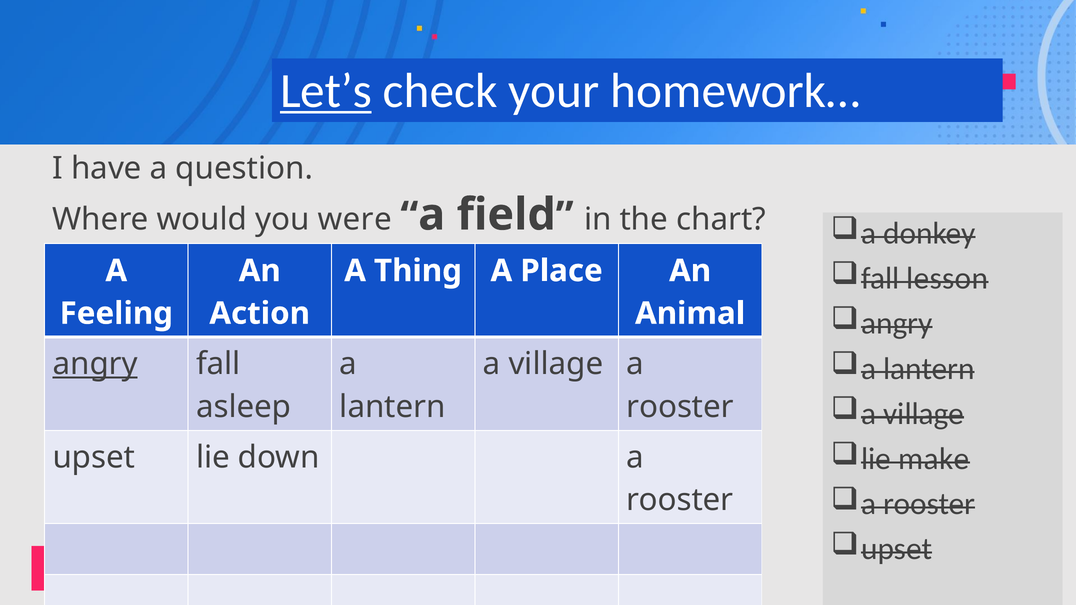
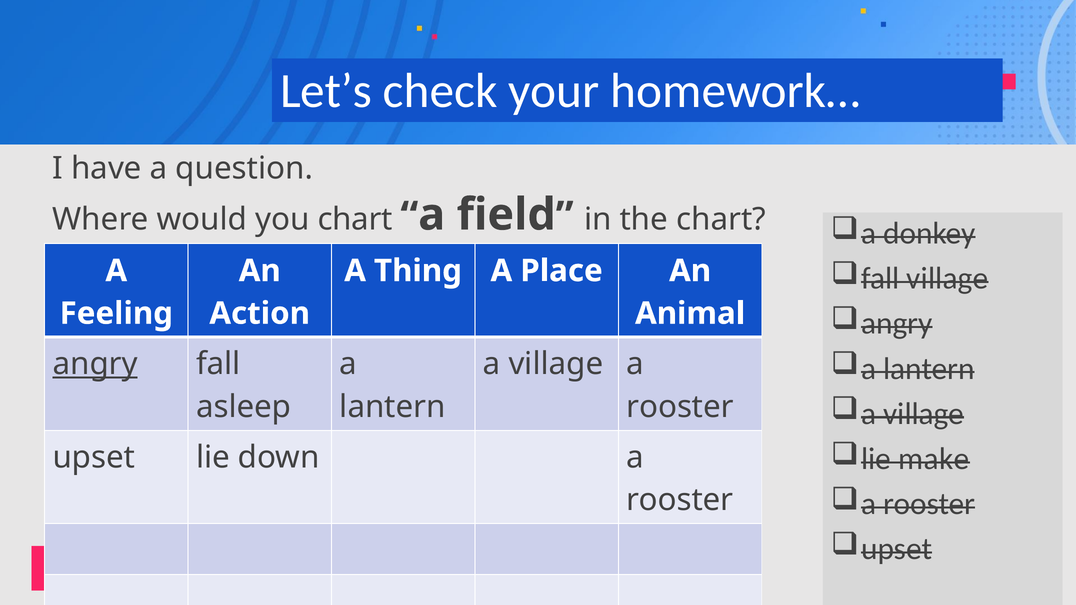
Let’s underline: present -> none (326, 91)
you were: were -> chart (355, 219)
fall lesson: lesson -> village (947, 279)
